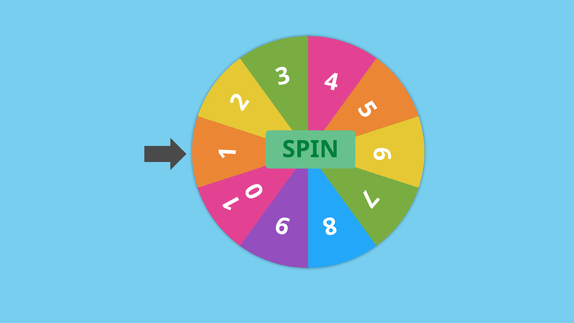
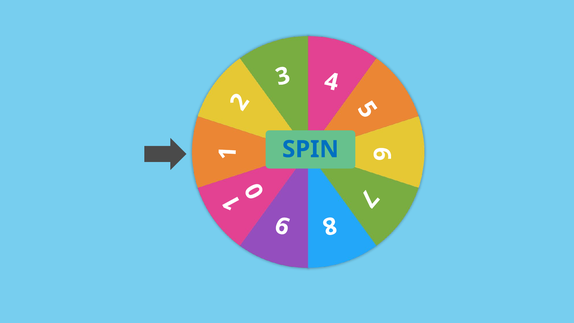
SPIN colour: green -> blue (310, 149)
